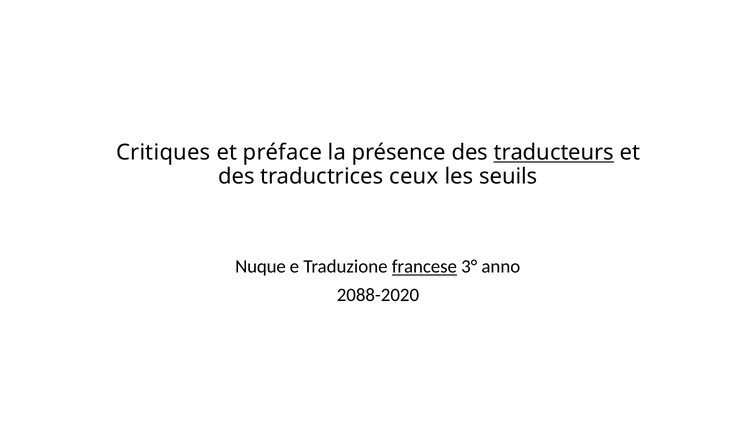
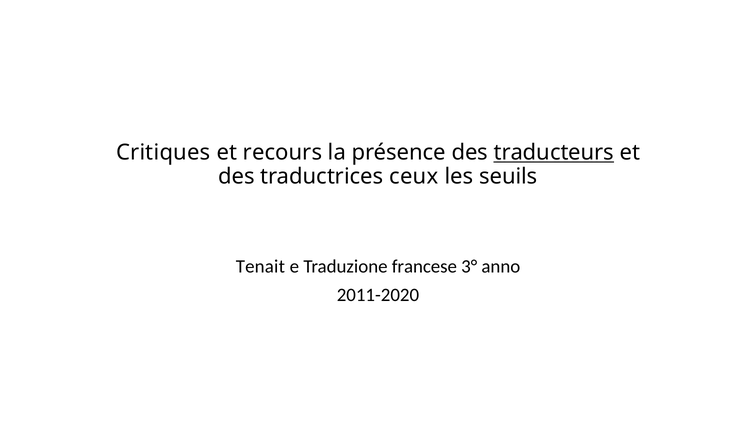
préface: préface -> recours (282, 153)
Nuque: Nuque -> Tenait (260, 267)
francese underline: present -> none (424, 267)
2088-2020: 2088-2020 -> 2011-2020 (378, 295)
